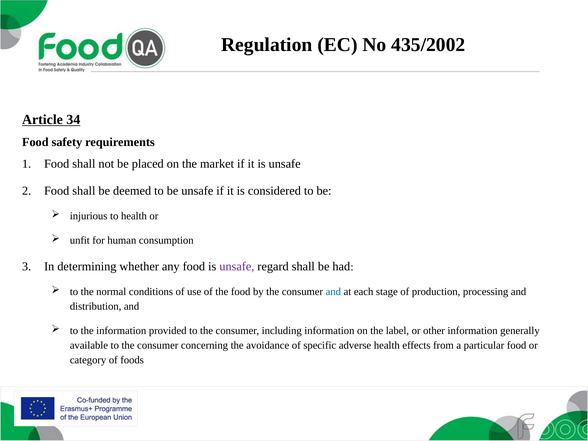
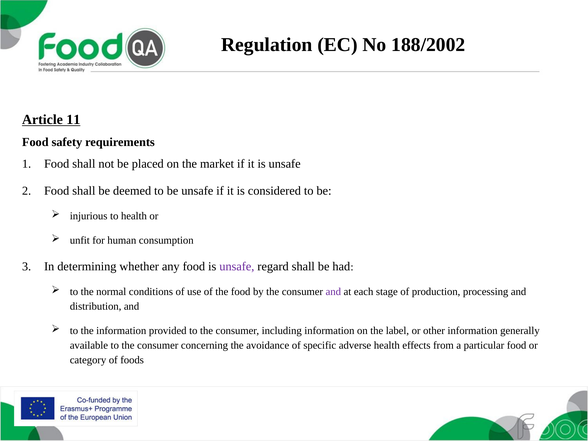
435/2002: 435/2002 -> 188/2002 (428, 45)
34: 34 -> 11 (73, 119)
and colour: blue -> purple (333, 292)
